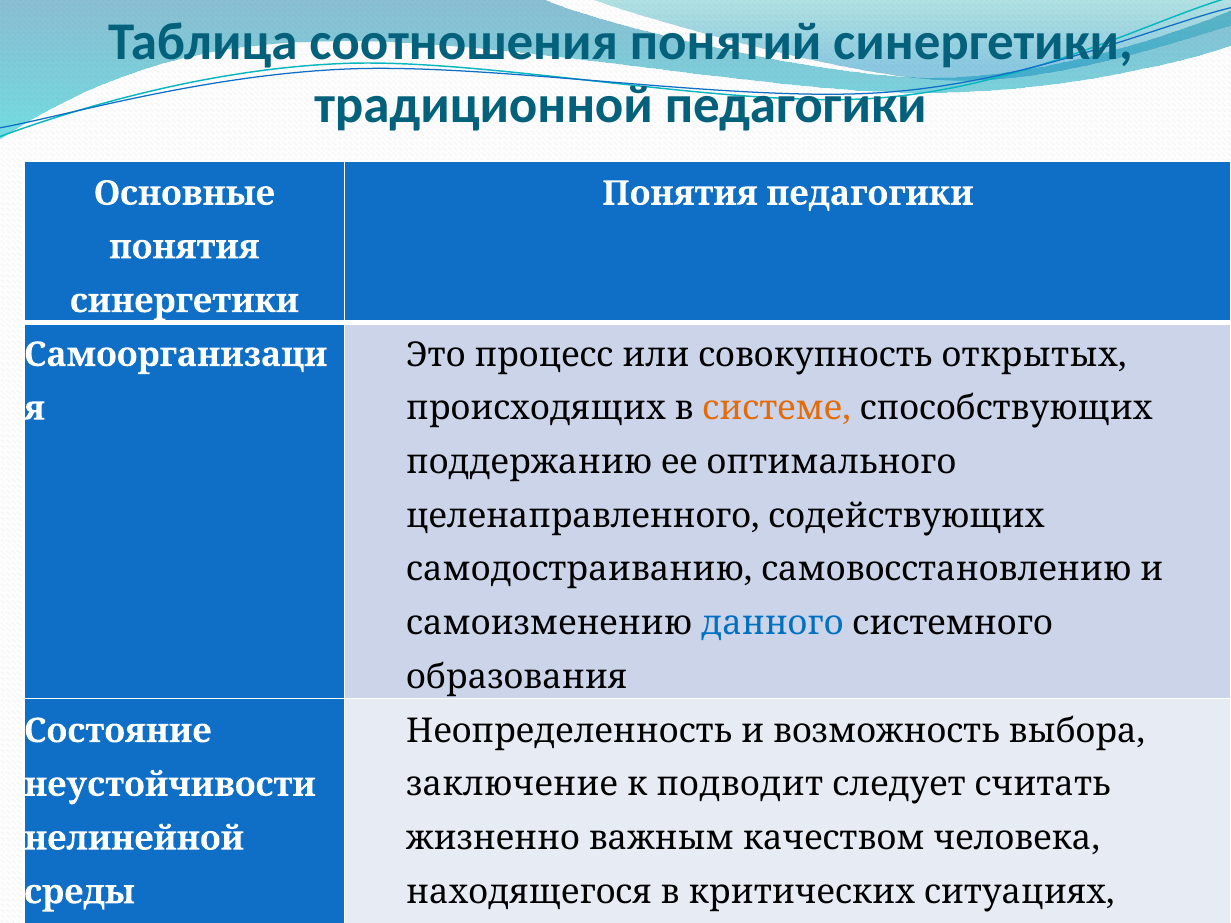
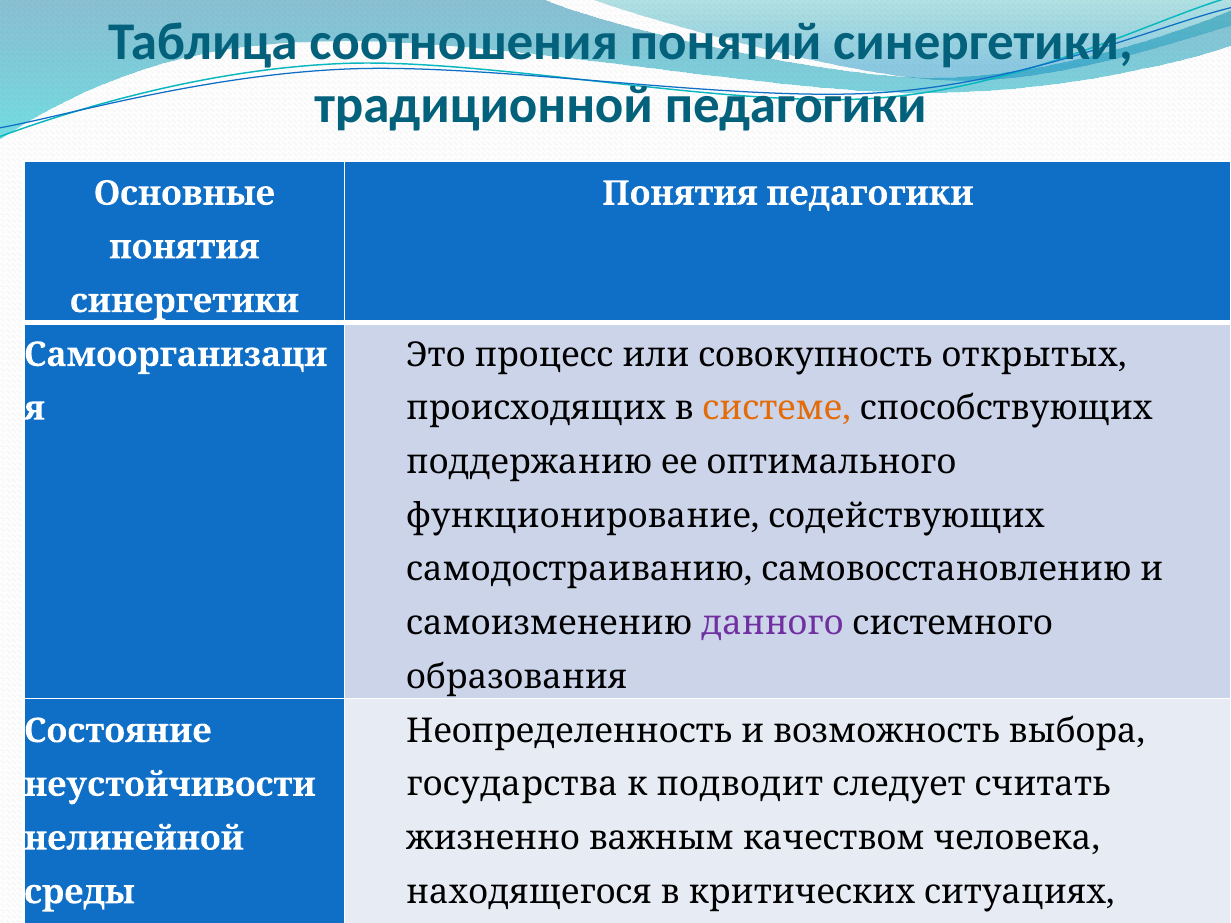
целенаправленного: целенаправленного -> функционирование (583, 516)
данного colour: blue -> purple (772, 624)
заключение: заключение -> государства (512, 785)
